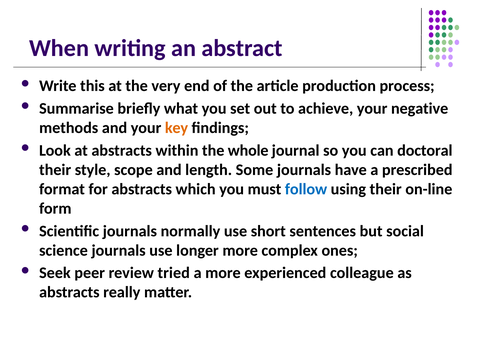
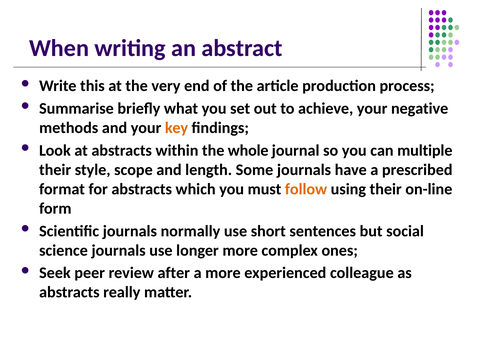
doctoral: doctoral -> multiple (425, 150)
follow colour: blue -> orange (306, 189)
tried: tried -> after (174, 273)
